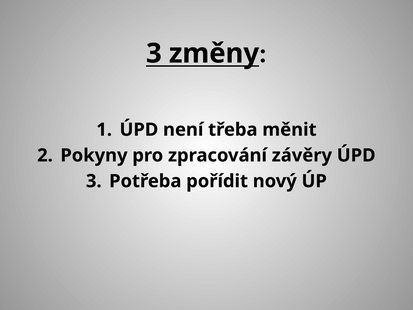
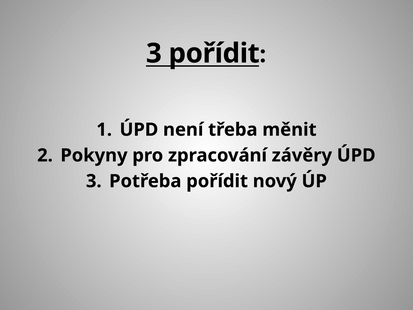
3 změny: změny -> pořídit (214, 53)
